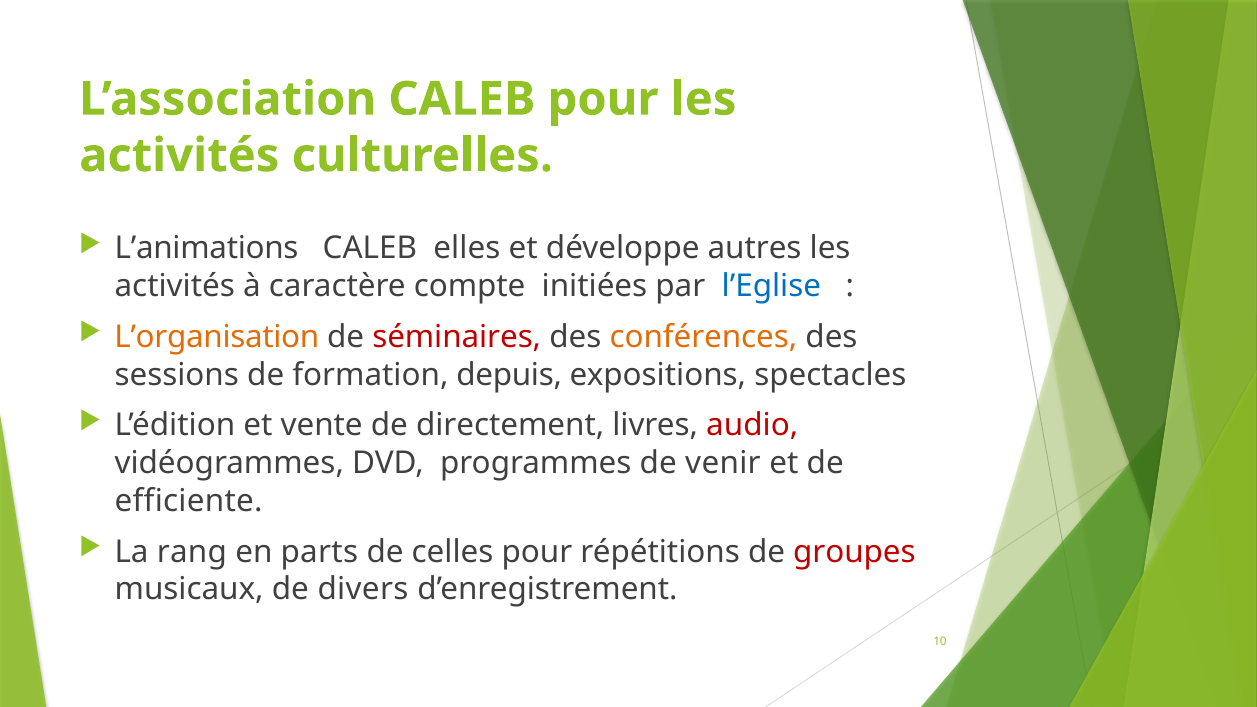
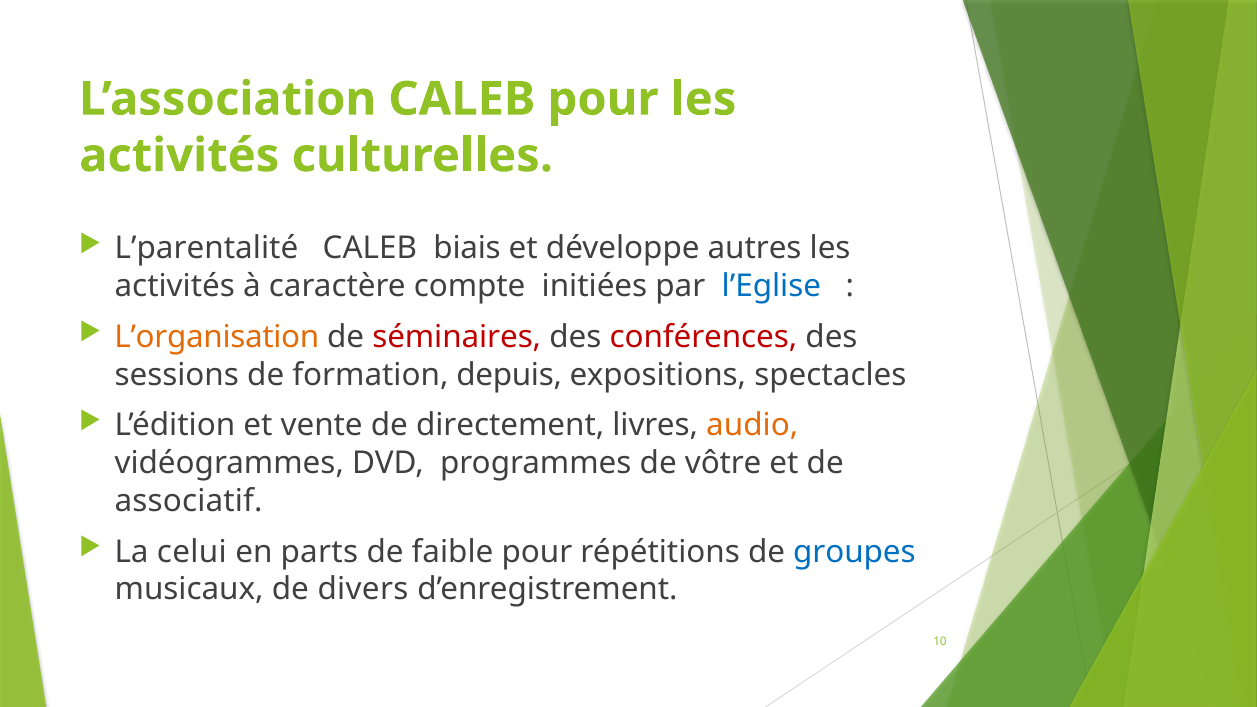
L’animations: L’animations -> L’parentalité (206, 249)
elles: elles -> biais (467, 249)
conférences colour: orange -> red (703, 337)
audio colour: red -> orange (752, 426)
venir: venir -> vôtre (723, 463)
efficiente: efficiente -> associatif (189, 501)
rang: rang -> celui (192, 552)
celles: celles -> faible (453, 552)
groupes colour: red -> blue (854, 552)
